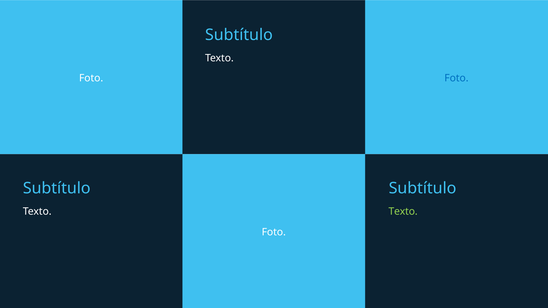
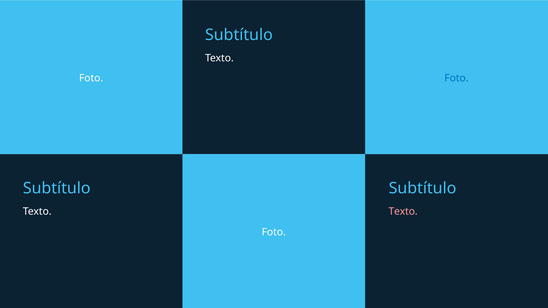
Texto colour: light green -> pink (403, 212)
